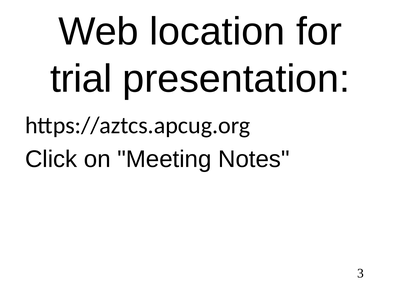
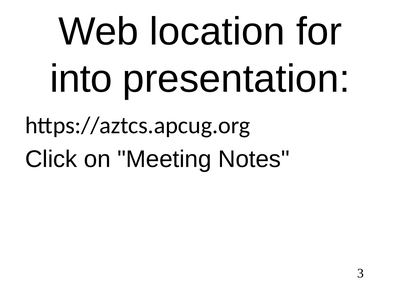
trial: trial -> into (81, 79)
